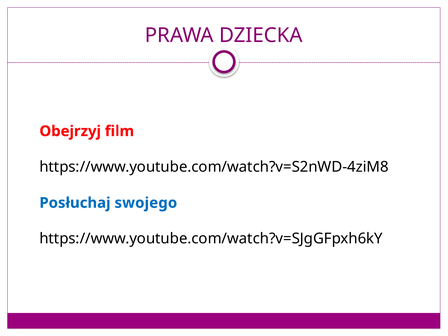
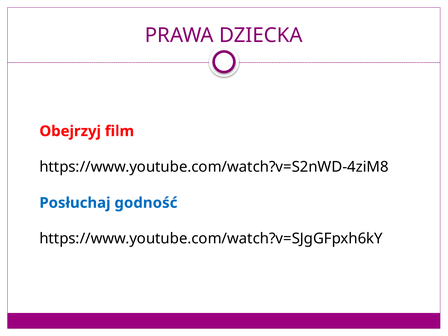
swojego: swojego -> godność (146, 203)
